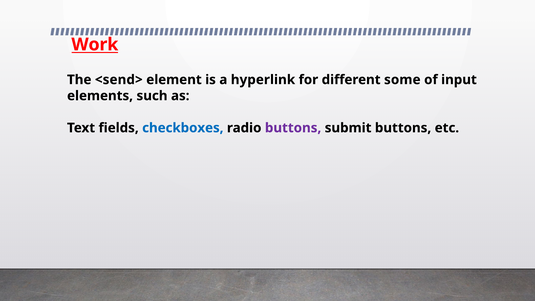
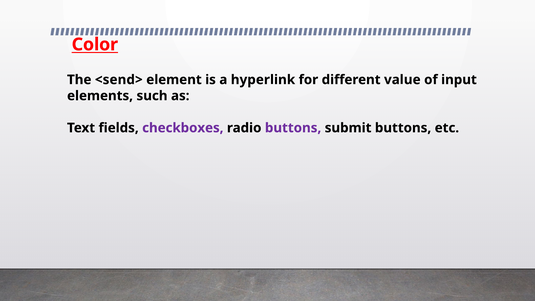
Work: Work -> Color (95, 44)
some: some -> value (402, 80)
checkboxes colour: blue -> purple (183, 128)
